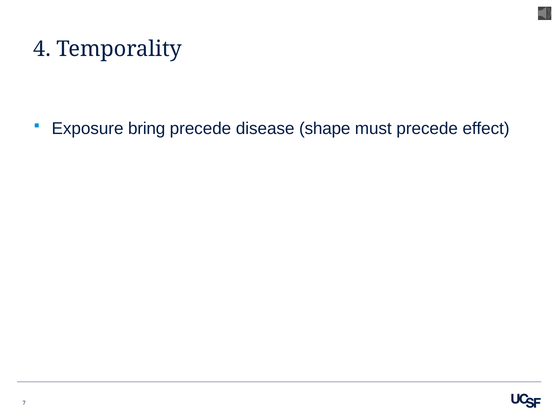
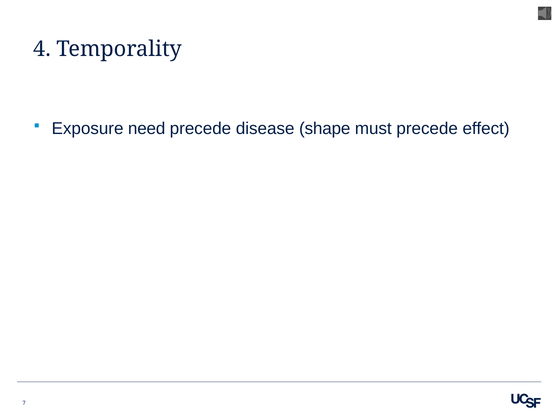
bring: bring -> need (147, 128)
